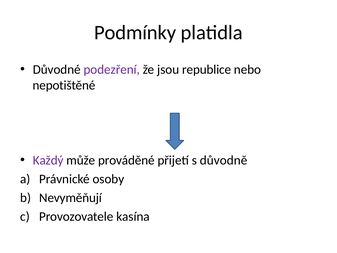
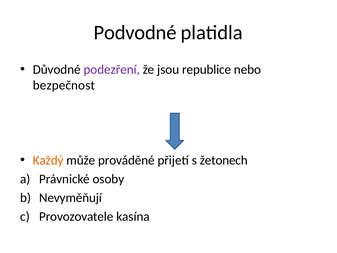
Podmínky: Podmínky -> Podvodné (135, 33)
nepotištěné: nepotištěné -> bezpečnost (64, 85)
Každý colour: purple -> orange (48, 160)
důvodně: důvodně -> žetonech (224, 160)
